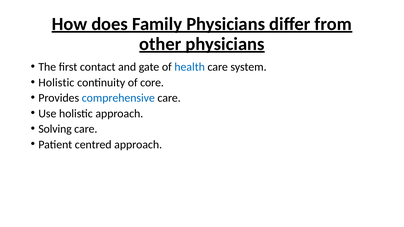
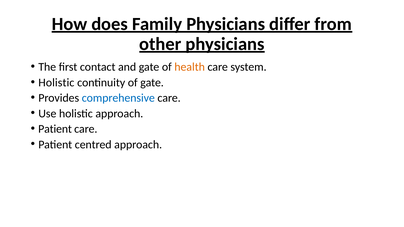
health colour: blue -> orange (190, 67)
of core: core -> gate (152, 83)
Solving: Solving -> Patient (55, 129)
